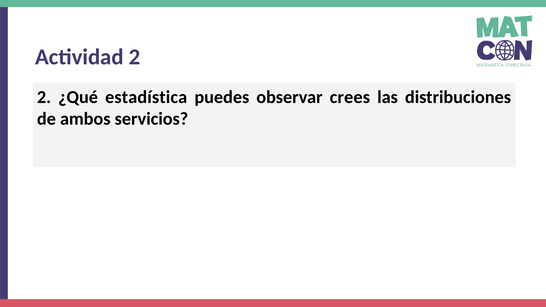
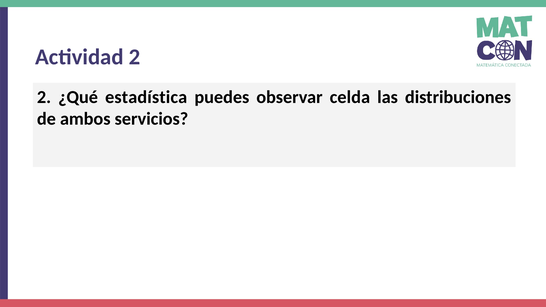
crees: crees -> celda (350, 97)
